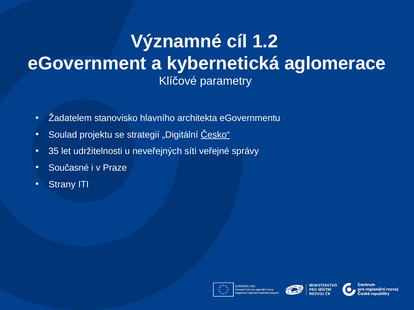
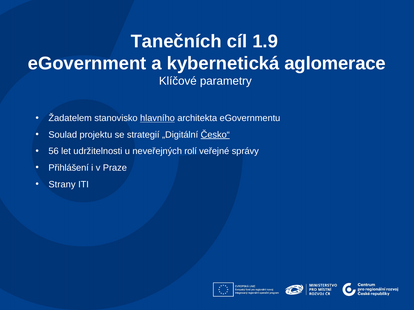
Významné: Významné -> Tanečních (176, 41)
1.2: 1.2 -> 1.9 (265, 41)
hlavního underline: none -> present (157, 118)
35: 35 -> 56 (54, 152)
síti: síti -> rolí (191, 152)
Současné: Současné -> Přihlášení (69, 168)
